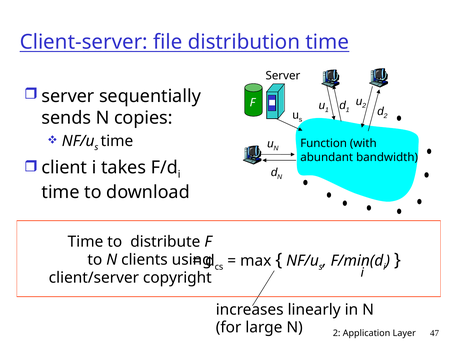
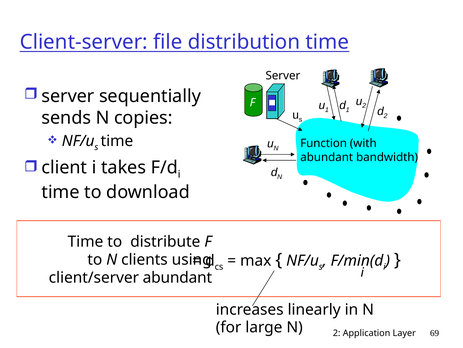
client/server copyright: copyright -> abundant (177, 277)
47: 47 -> 69 (435, 332)
